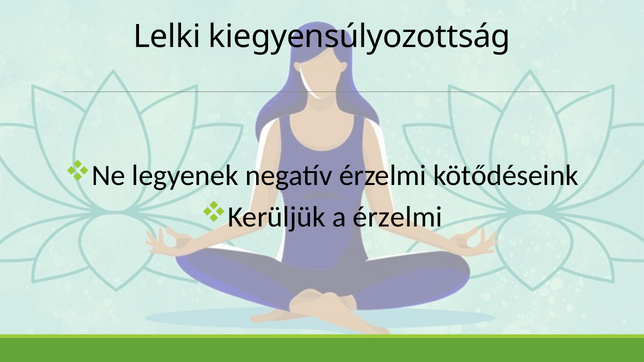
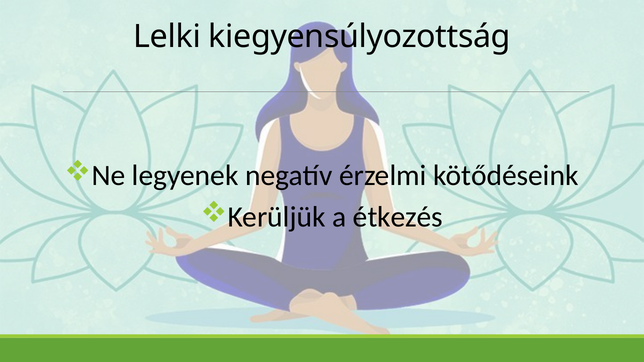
a érzelmi: érzelmi -> étkezés (398, 217)
